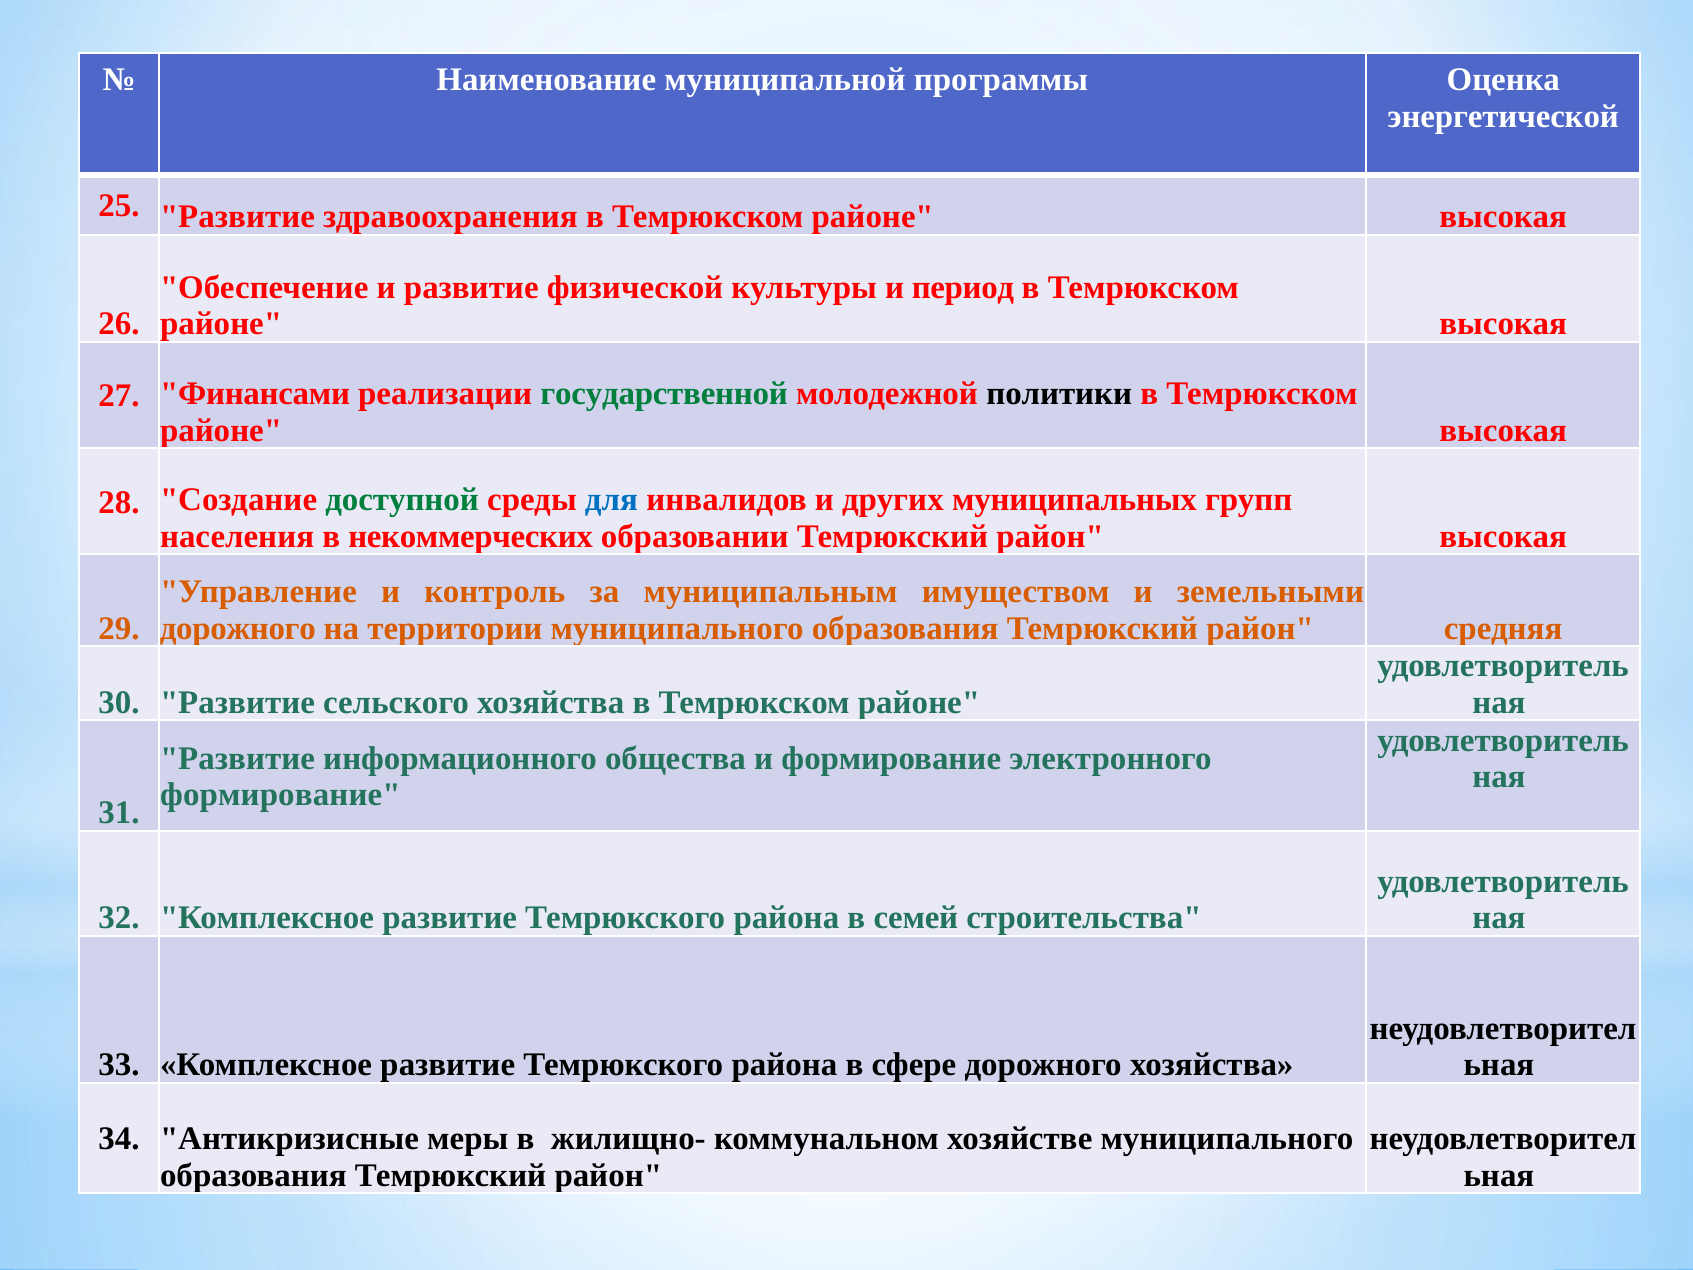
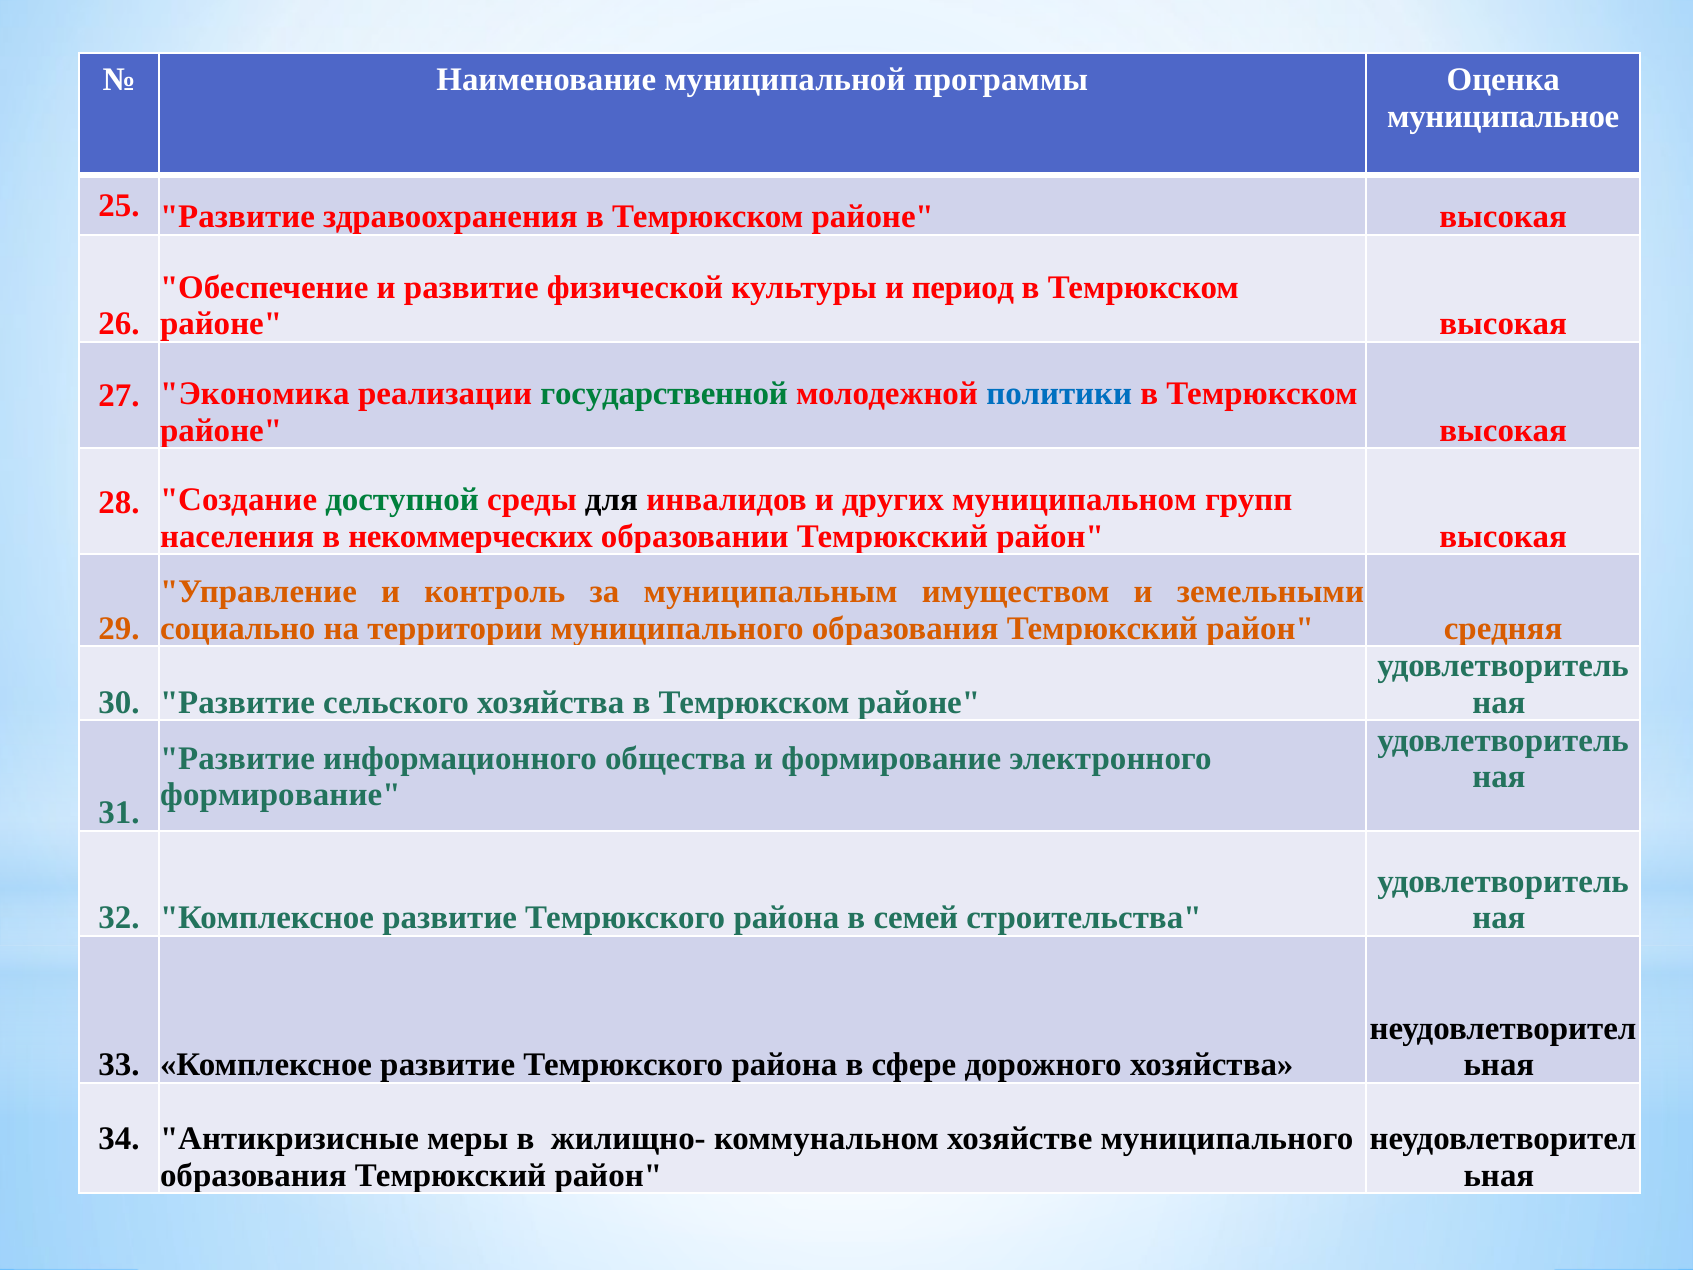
энергетической: энергетической -> муниципальное (1503, 116)
Финансами: Финансами -> Экономика (255, 394)
политики colour: black -> blue (1059, 394)
для colour: blue -> black (611, 500)
муниципальных: муниципальных -> муниципальном (1074, 500)
дорожного: дорожного -> социально (238, 628)
